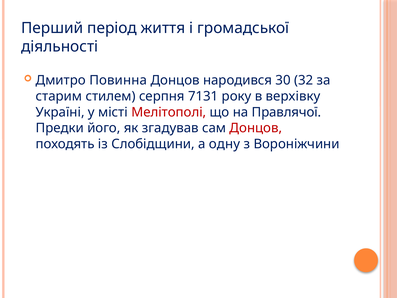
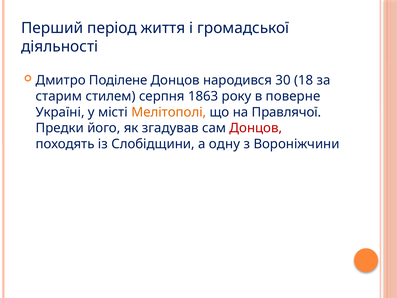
Повинна: Повинна -> Поділене (118, 80)
32: 32 -> 18 (304, 80)
7131: 7131 -> 1863 (203, 96)
верхівку: верхівку -> поверне (293, 96)
Мелітополі colour: red -> orange (169, 112)
